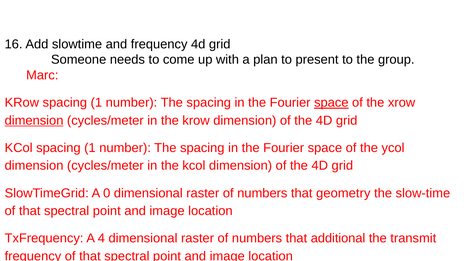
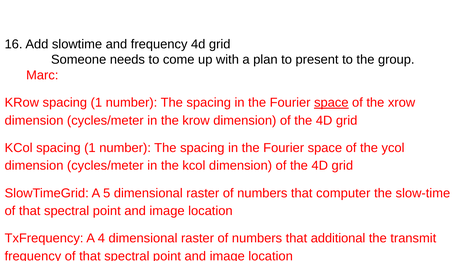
dimension underline: present -> none (34, 120)
0: 0 -> 5 (107, 193)
geometry: geometry -> computer (343, 193)
